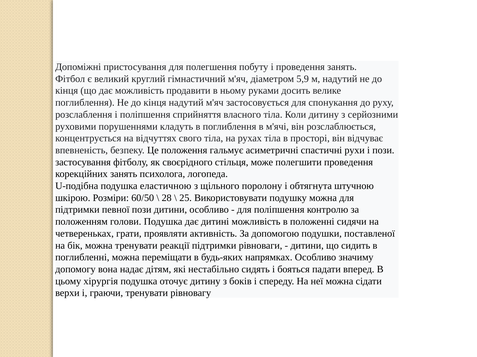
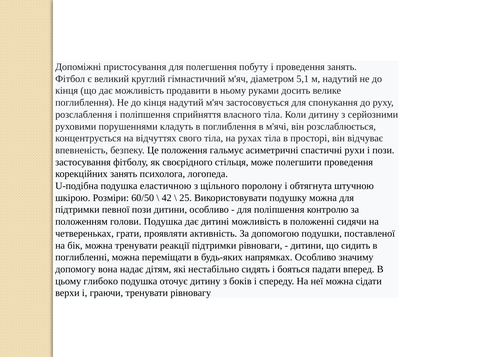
5,9: 5,9 -> 5,1 (303, 79)
28: 28 -> 42 (167, 198)
хірургія: хірургія -> глибоко (101, 282)
